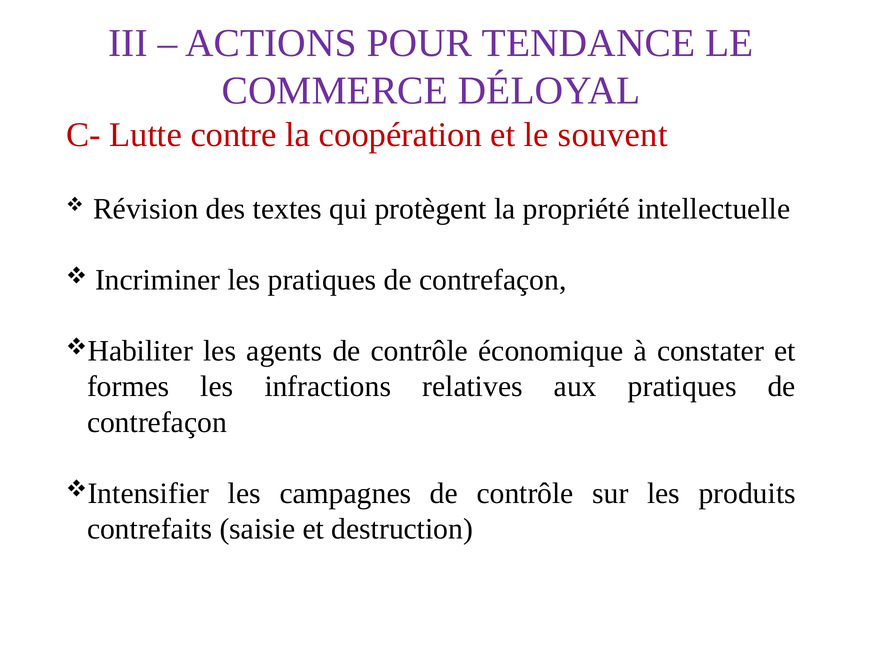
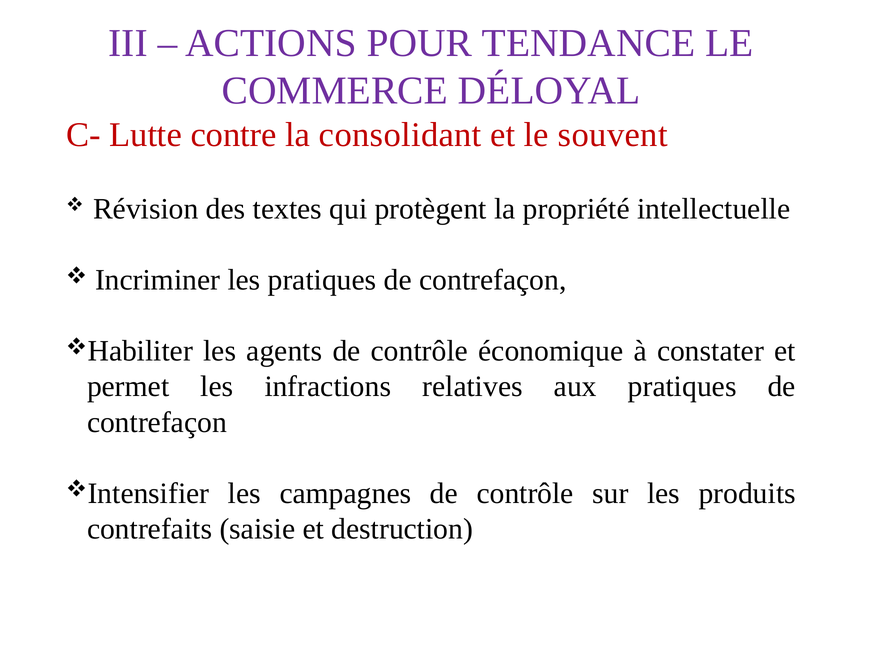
coopération: coopération -> consolidant (400, 135)
formes: formes -> permet (128, 387)
